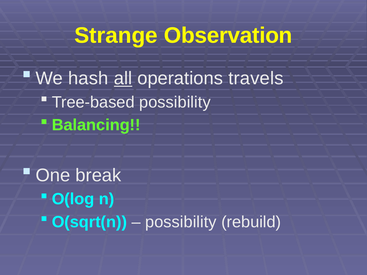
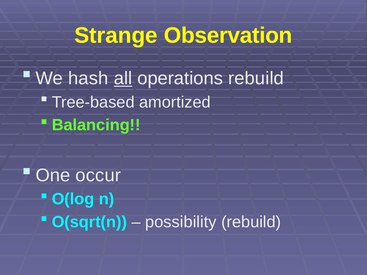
operations travels: travels -> rebuild (256, 78)
possibility: possibility -> amortized (175, 102)
break: break -> occur (98, 175)
